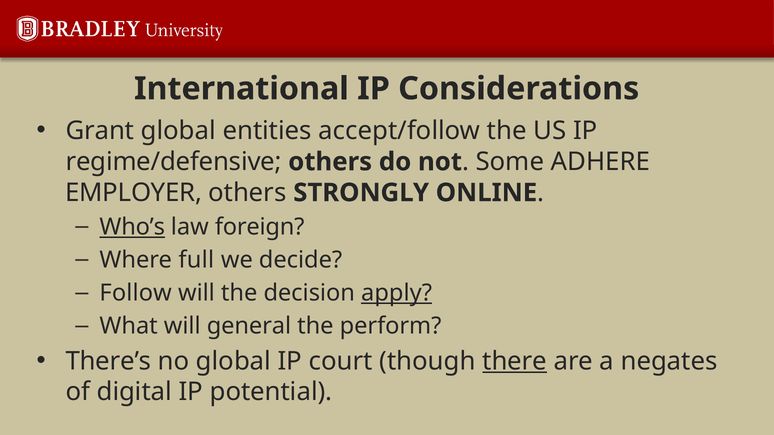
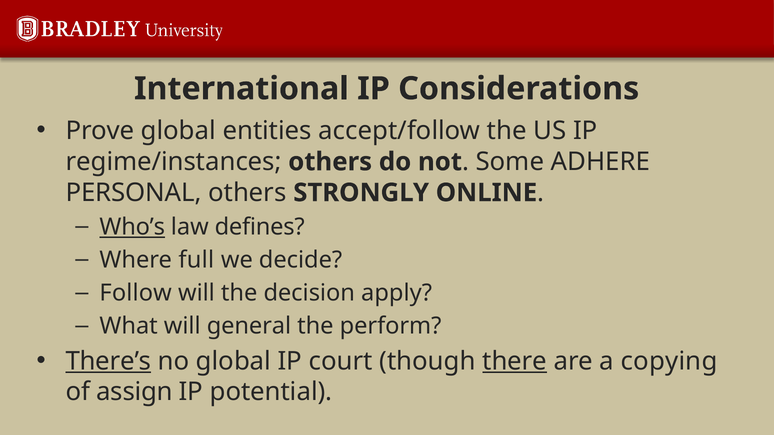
Grant: Grant -> Prove (100, 131)
regime/defensive: regime/defensive -> regime/instances (174, 162)
EMPLOYER: EMPLOYER -> PERSONAL (134, 193)
foreign: foreign -> defines (260, 227)
apply underline: present -> none (397, 293)
There’s underline: none -> present (108, 361)
negates: negates -> copying (669, 361)
digital: digital -> assign (134, 392)
